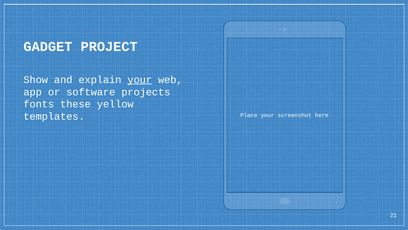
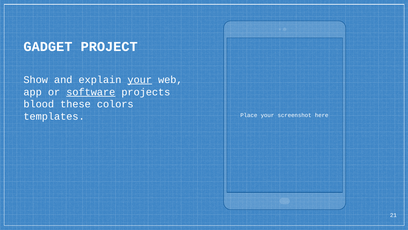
software underline: none -> present (91, 92)
fonts: fonts -> blood (39, 104)
yellow: yellow -> colors (115, 104)
